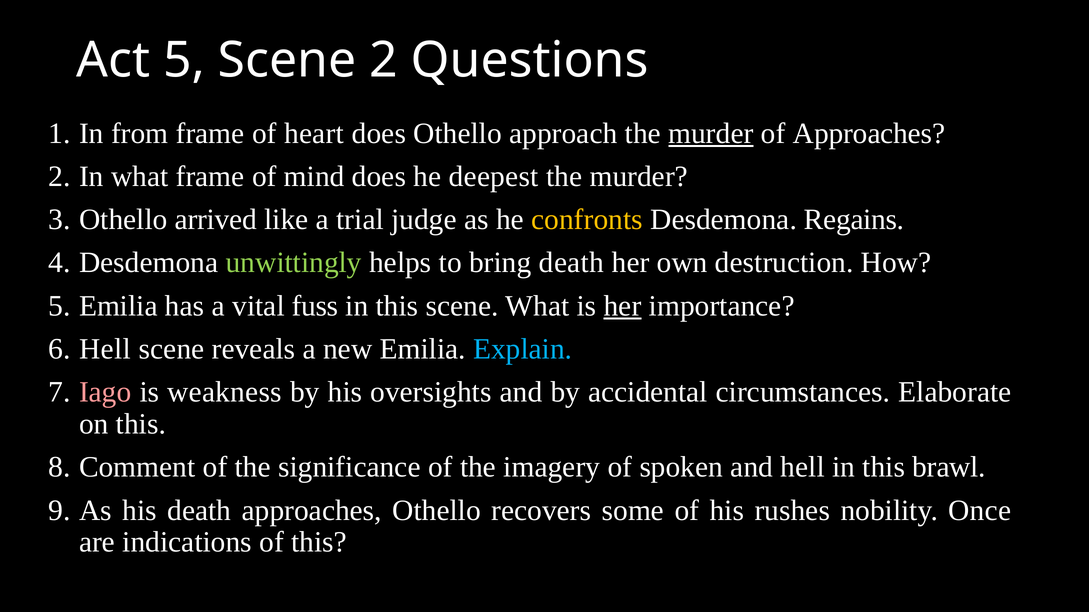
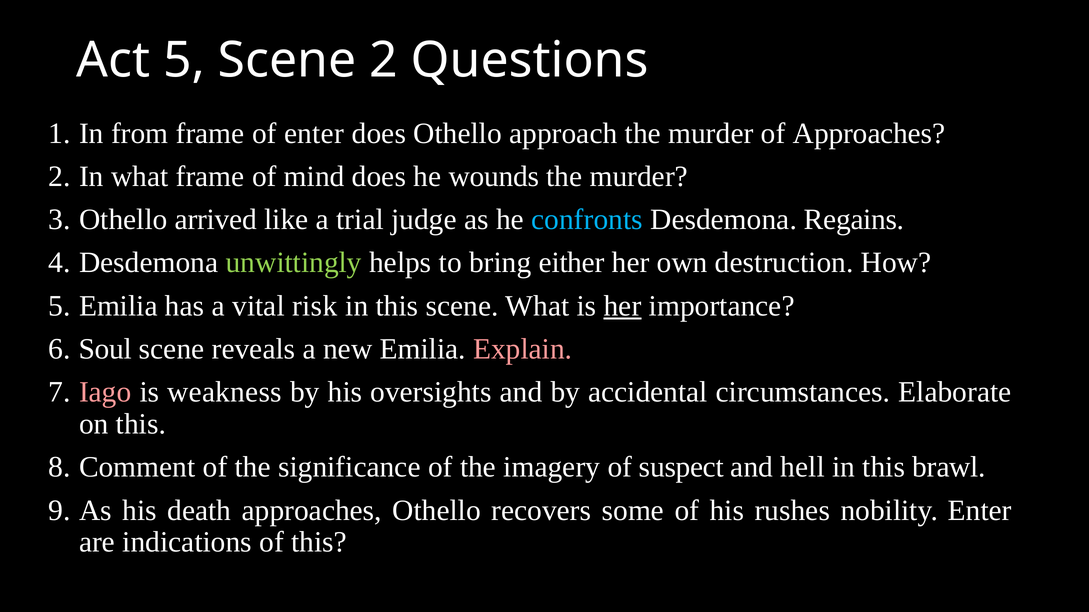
of heart: heart -> enter (314, 133)
murder underline: present -> none (711, 133)
deepest: deepest -> wounds (494, 177)
confronts colour: yellow -> light blue (587, 220)
bring death: death -> either (572, 263)
fuss: fuss -> risk (315, 306)
Hell: Hell -> Soul (105, 349)
Explain colour: light blue -> pink (523, 349)
spoken: spoken -> suspect (681, 468)
nobility Once: Once -> Enter (980, 511)
